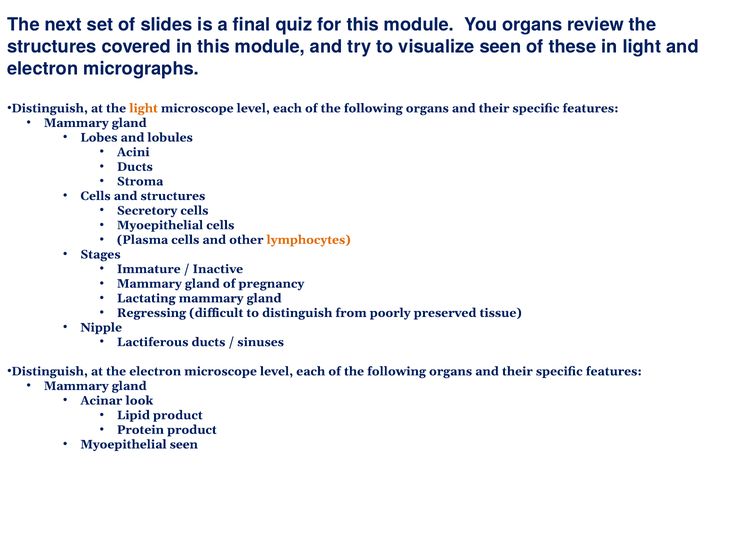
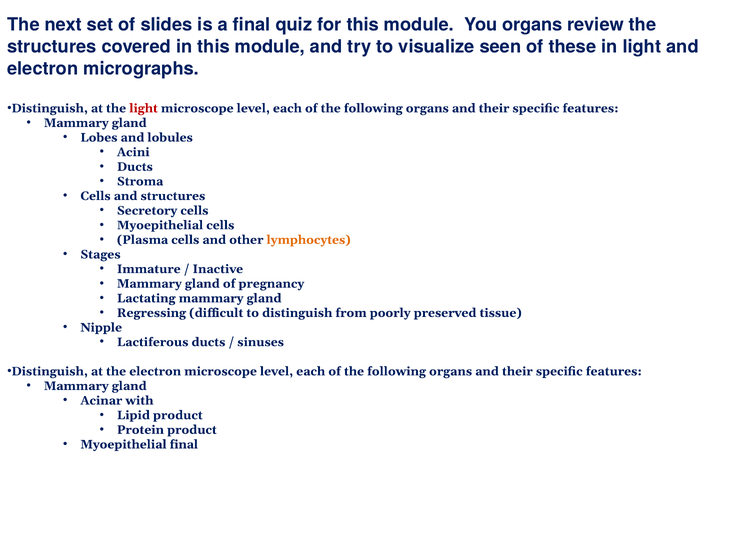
light colour: orange -> red (144, 108)
look: look -> with (139, 401)
Myoepithelial seen: seen -> final (184, 445)
